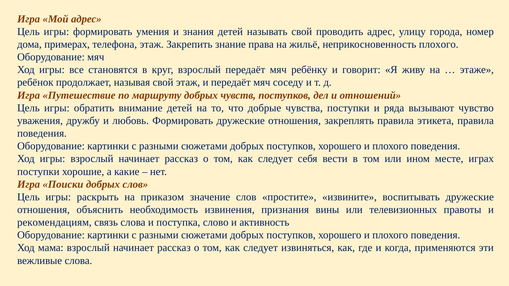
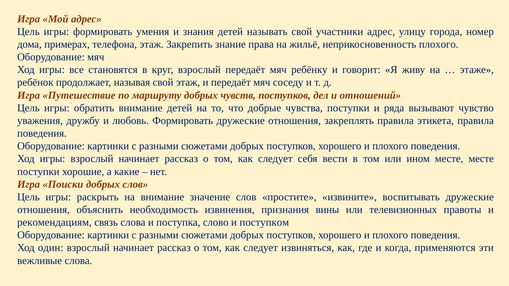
проводить: проводить -> участники (340, 32)
месте играх: играх -> месте (481, 159)
на приказом: приказом -> внимание (162, 197)
активность: активность -> поступком (264, 223)
мама: мама -> один (51, 248)
